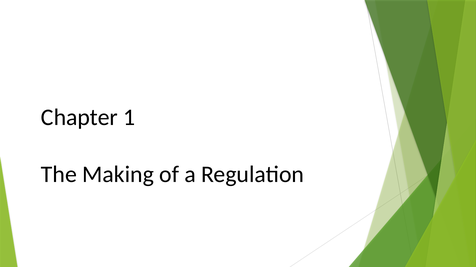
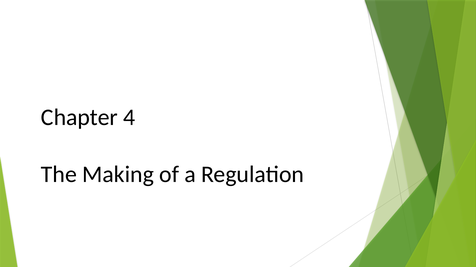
1: 1 -> 4 (129, 118)
